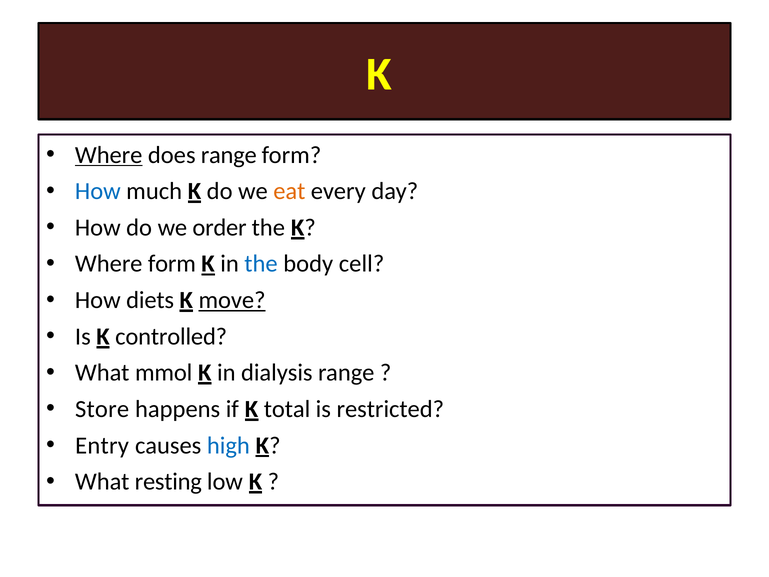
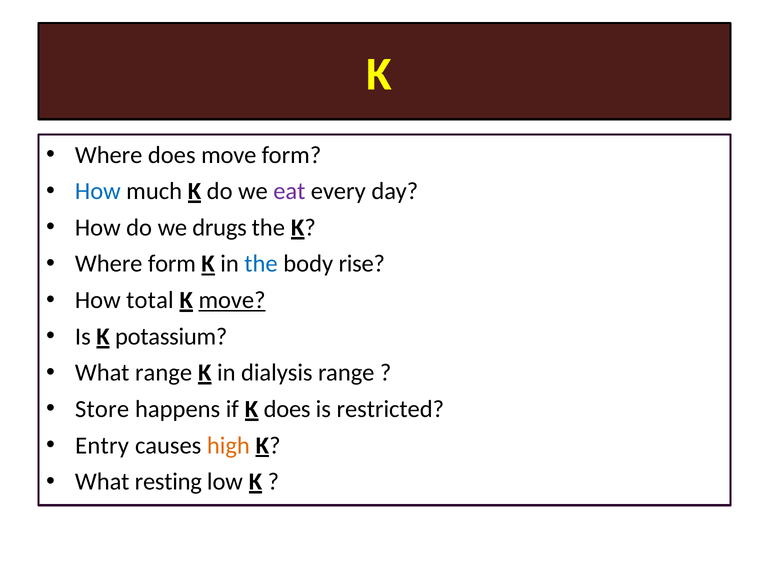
Where underline: present -> none (109, 155)
does range: range -> move (229, 155)
eat colour: orange -> purple (289, 191)
order: order -> drugs (220, 227)
cell: cell -> rise (362, 264)
diets: diets -> total (150, 300)
controlled: controlled -> potassium (171, 336)
What mmol: mmol -> range (164, 373)
K total: total -> does (287, 409)
high colour: blue -> orange (228, 445)
